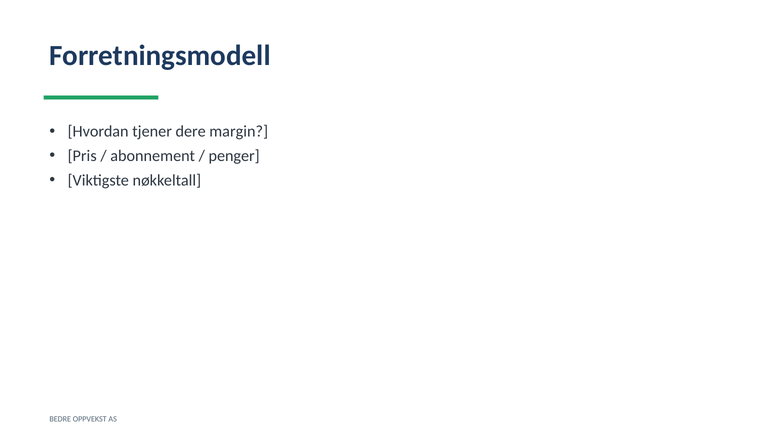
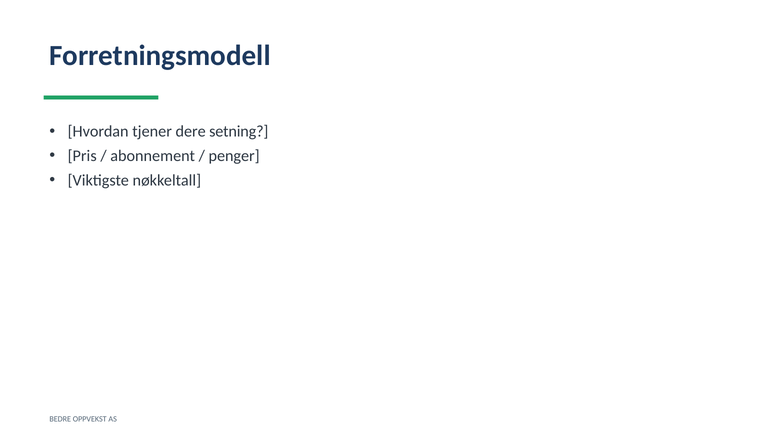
margin: margin -> setning (239, 132)
